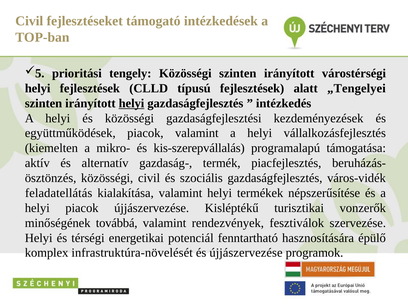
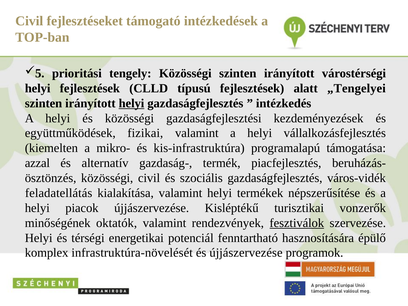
együttműködések piacok: piacok -> fizikai (145, 133)
kis-szerepvállalás: kis-szerepvállalás -> kis-infrastruktúra (199, 148)
aktív: aktív -> azzal (37, 163)
továbbá: továbbá -> oktatók (117, 223)
fesztiválok underline: none -> present (297, 223)
